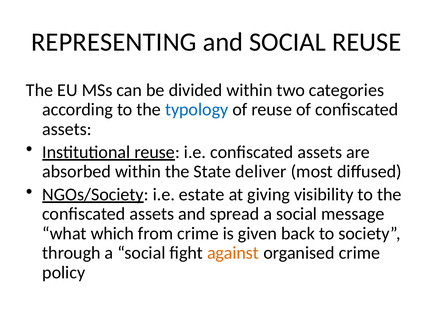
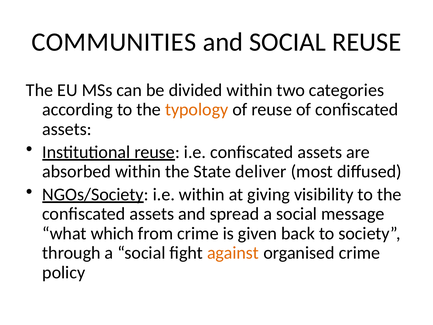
REPRESENTING: REPRESENTING -> COMMUNITIES (114, 42)
typology colour: blue -> orange (197, 110)
i.e estate: estate -> within (202, 194)
